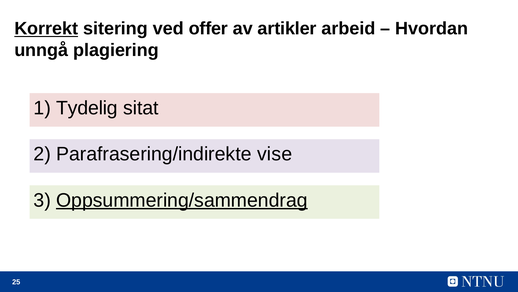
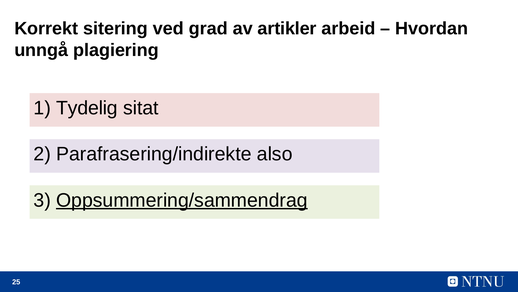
Korrekt underline: present -> none (46, 29)
offer: offer -> grad (208, 29)
vise: vise -> also (275, 154)
